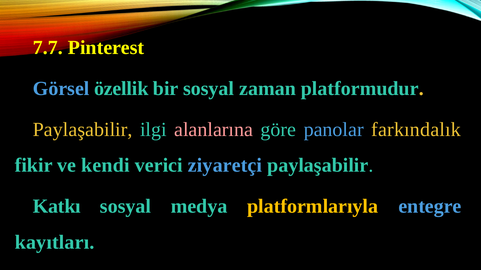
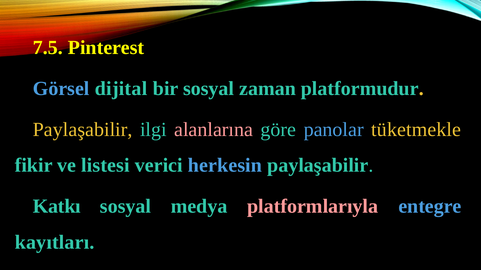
7.7: 7.7 -> 7.5 (48, 48)
özellik: özellik -> dijital (121, 89)
farkındalık: farkındalık -> tüketmekle (416, 130)
kendi: kendi -> listesi (105, 166)
ziyaretçi: ziyaretçi -> herkesin (225, 166)
platformlarıyla colour: yellow -> pink (313, 207)
